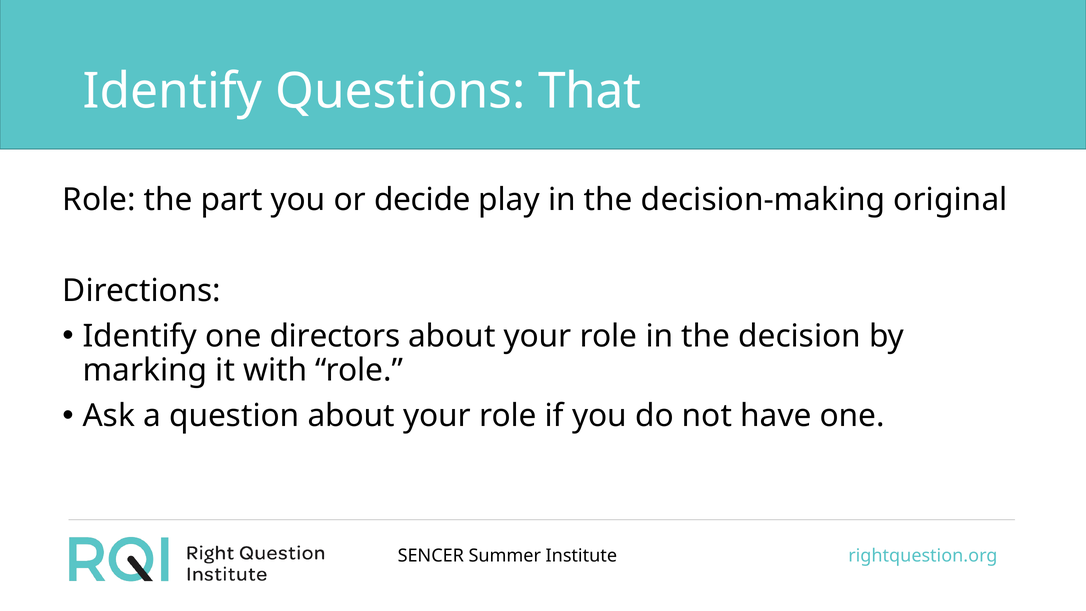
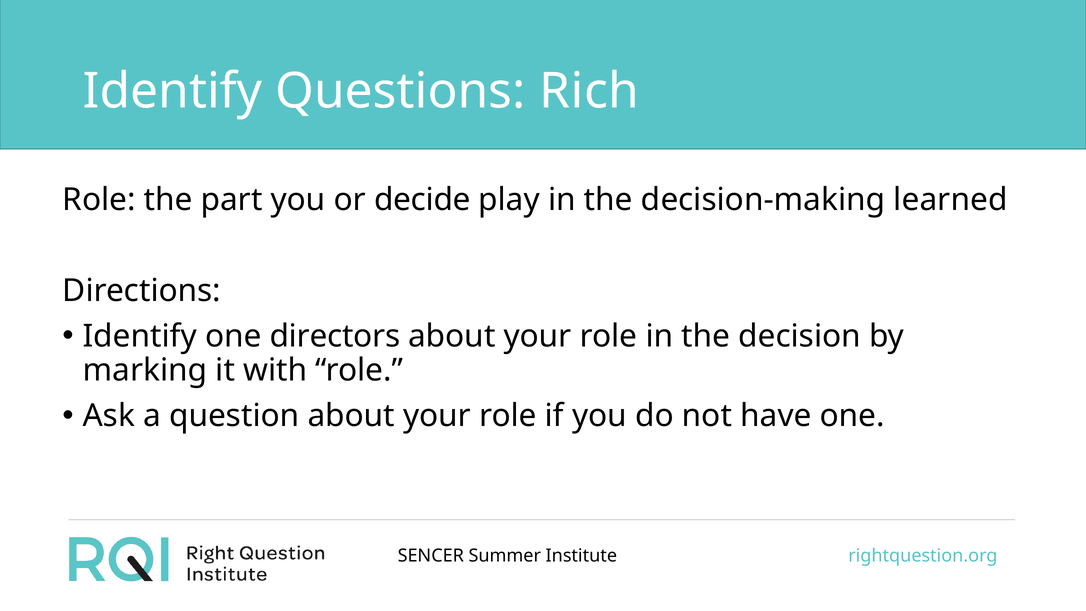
That: That -> Rich (589, 91)
original: original -> learned (950, 200)
